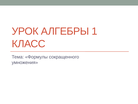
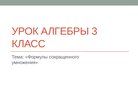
1: 1 -> 3 (94, 31)
